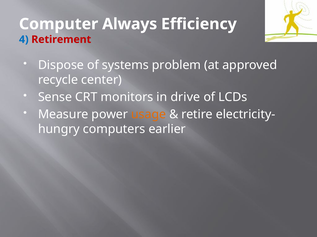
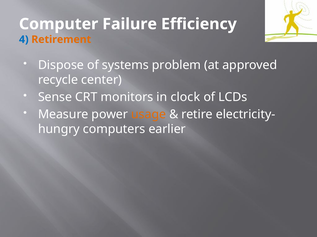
Always: Always -> Failure (130, 24)
Retirement colour: red -> orange (61, 40)
drive: drive -> clock (185, 97)
